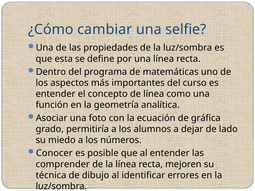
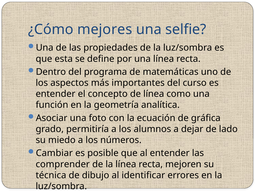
cambiar: cambiar -> mejores (105, 29)
Conocer: Conocer -> Cambiar (54, 153)
